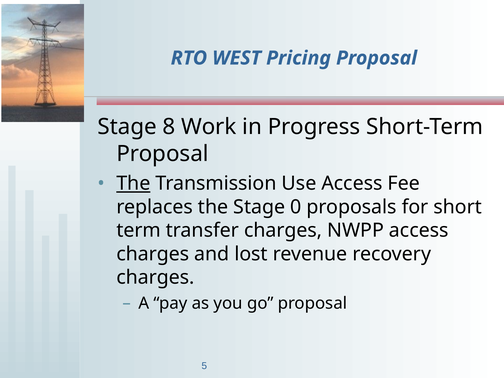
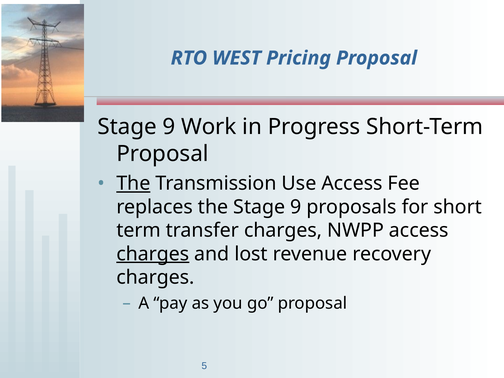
8: 8 -> 9 (169, 127)
the Stage 0: 0 -> 9 (296, 207)
charges underline: none -> present (153, 254)
